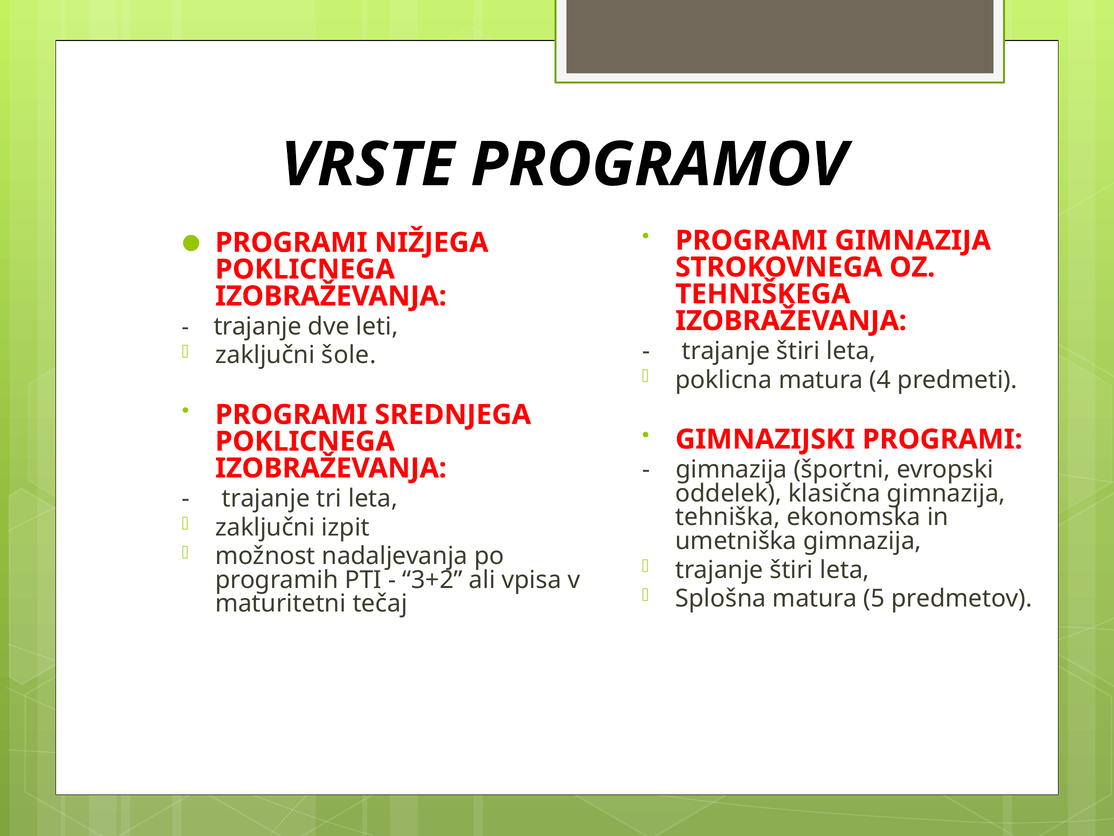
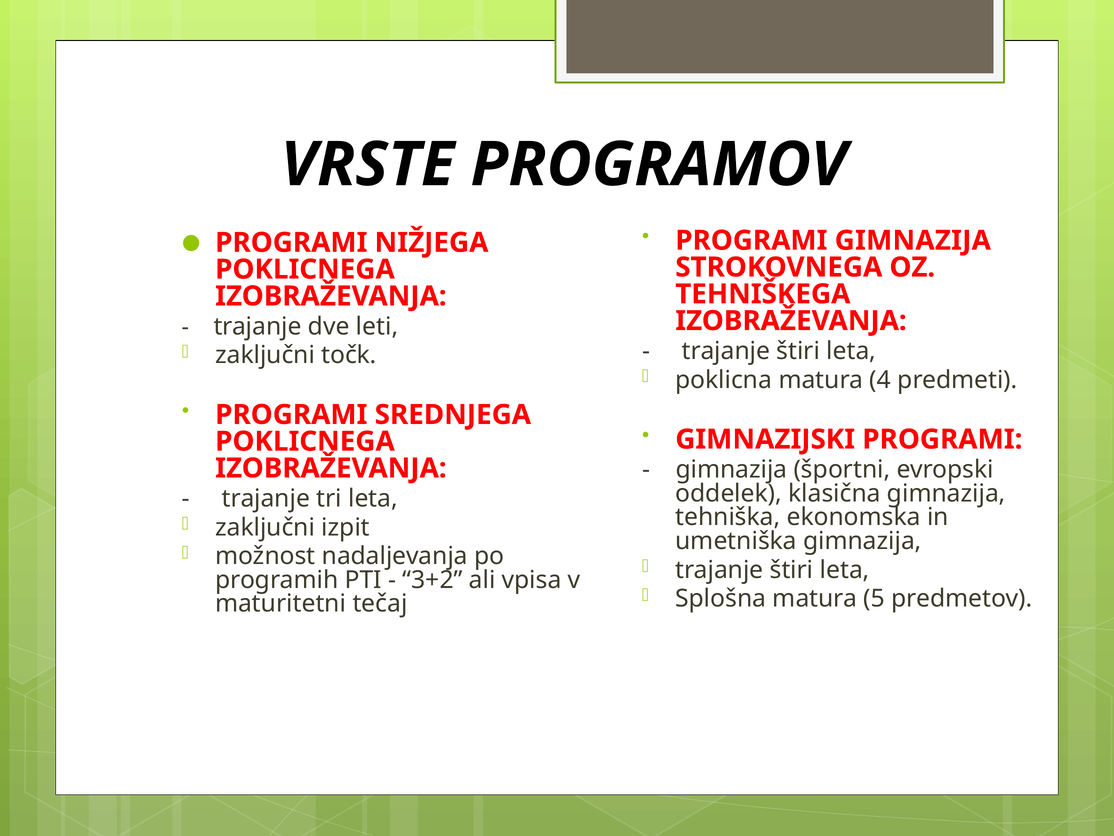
šole: šole -> točk (349, 355)
